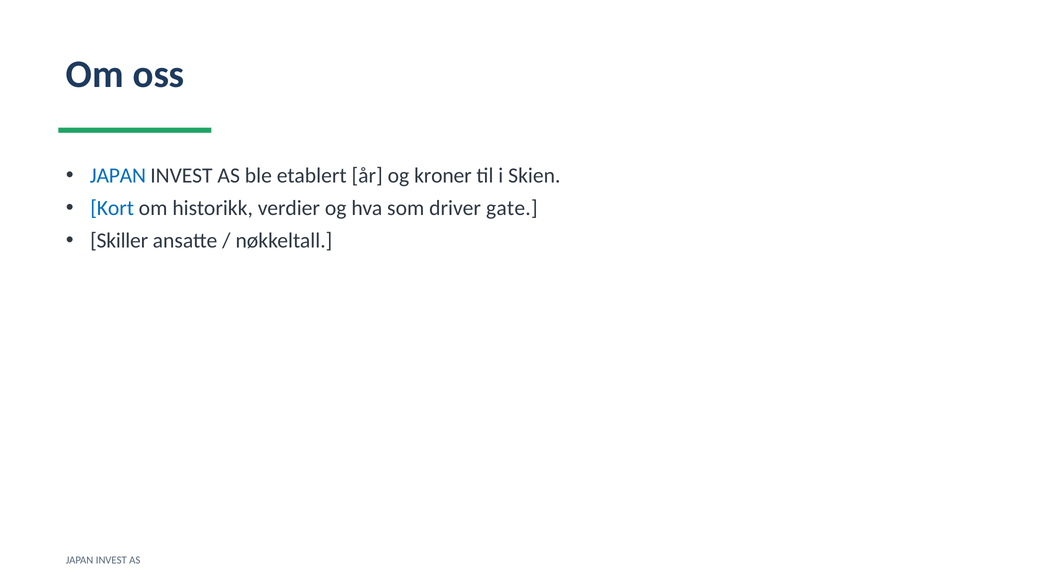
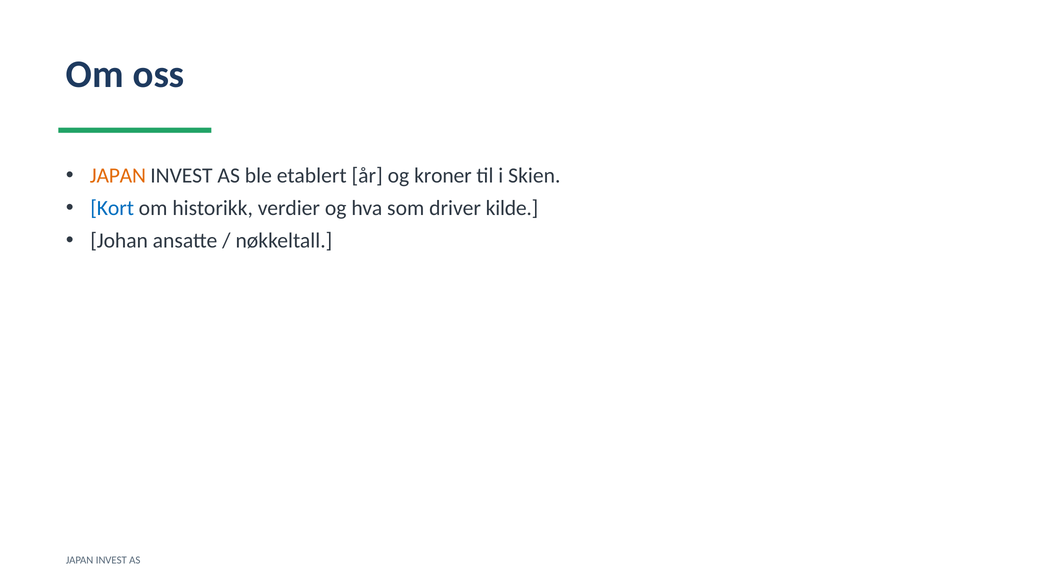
JAPAN colour: blue -> orange (118, 176)
gate: gate -> kilde (512, 208)
Skiller: Skiller -> Johan (119, 240)
